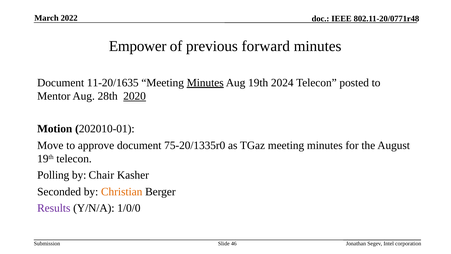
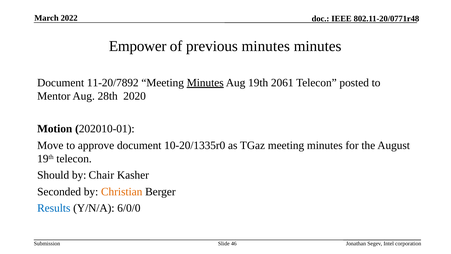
previous forward: forward -> minutes (266, 46)
11-20/1635: 11-20/1635 -> 11-20/7892 (113, 83)
2024: 2024 -> 2061 (282, 83)
2020 underline: present -> none (135, 96)
75-20/1335r0: 75-20/1335r0 -> 10-20/1335r0 (195, 145)
Polling: Polling -> Should (53, 175)
Results colour: purple -> blue (54, 208)
1/0/0: 1/0/0 -> 6/0/0 (129, 208)
